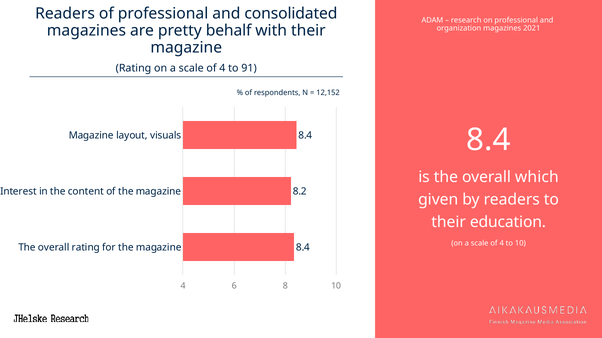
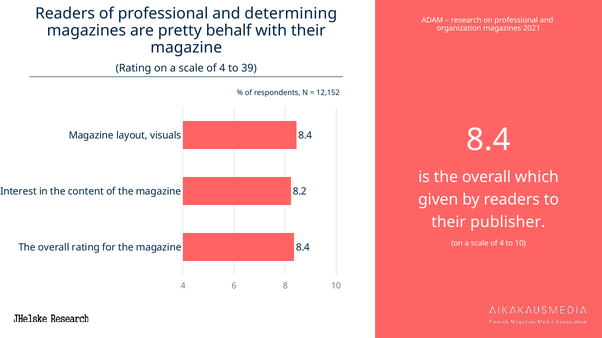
consolidated: consolidated -> determining (291, 14)
91: 91 -> 39 (249, 68)
education: education -> publisher (508, 222)
